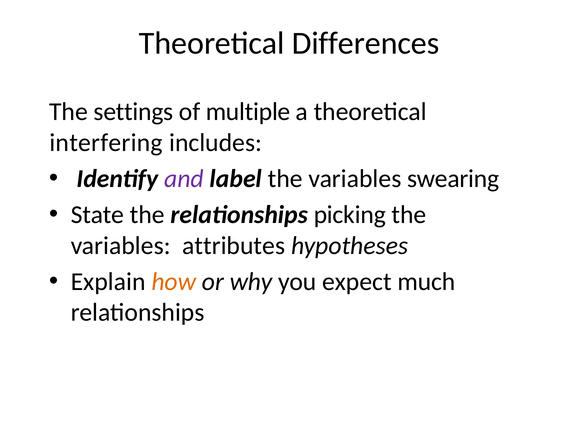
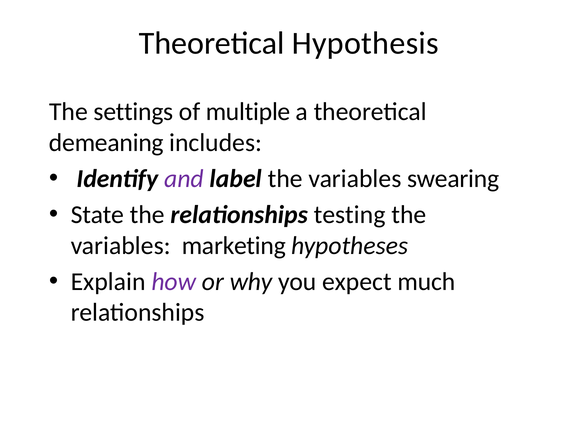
Differences: Differences -> Hypothesis (365, 43)
interfering: interfering -> demeaning (106, 142)
picking: picking -> testing (350, 214)
attributes: attributes -> marketing (234, 245)
how colour: orange -> purple (174, 281)
